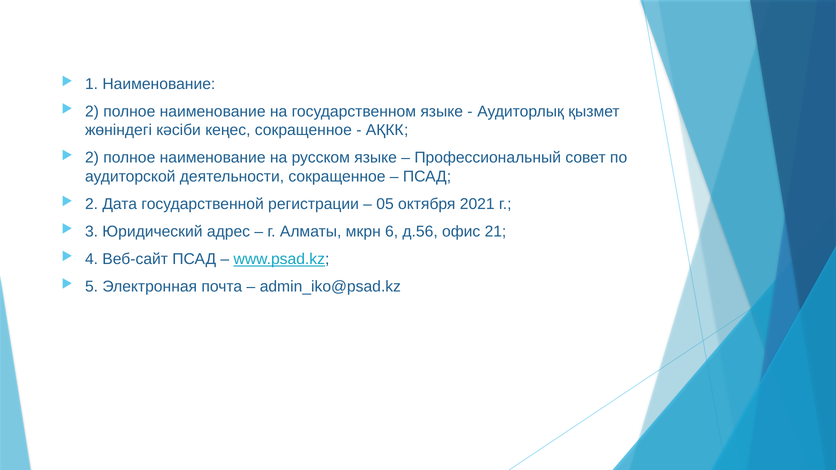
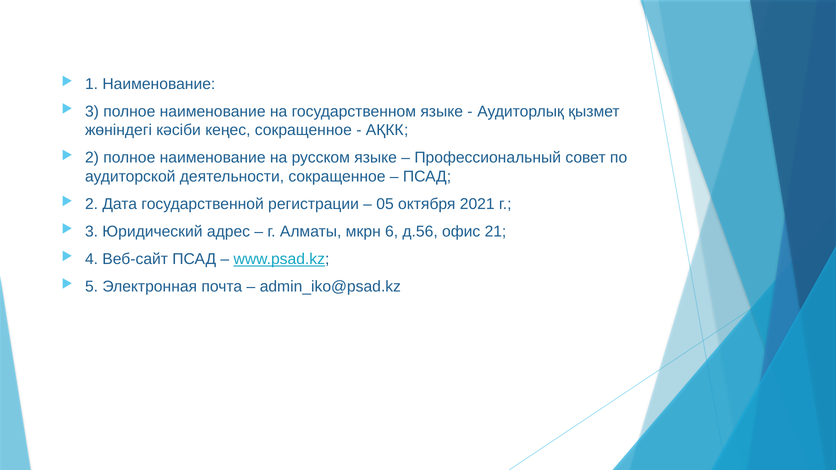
2: 2 -> 3 (92, 111)
